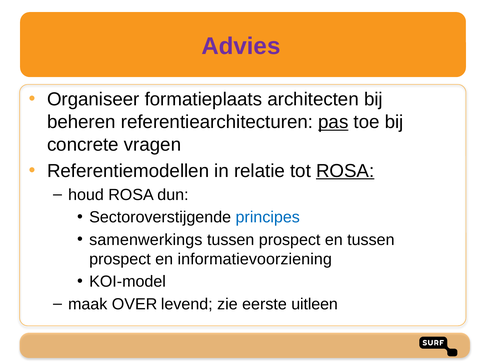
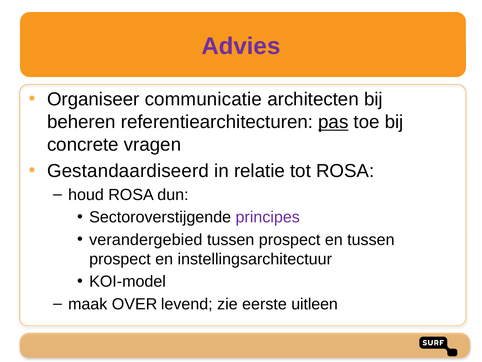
formatieplaats: formatieplaats -> communicatie (203, 99)
Referentiemodellen: Referentiemodellen -> Gestandaardiseerd (128, 171)
ROSA underline: present -> none (345, 171)
principes colour: blue -> purple (268, 217)
samenwerkings: samenwerkings -> verandergebied (146, 239)
informatievoorziening: informatievoorziening -> instellingsarchitectuur (255, 259)
